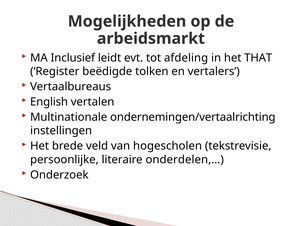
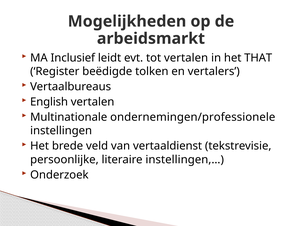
tot afdeling: afdeling -> vertalen (186, 58)
ondernemingen/vertaalrichting: ondernemingen/vertaalrichting -> ondernemingen/professionele (193, 117)
hogescholen: hogescholen -> vertaaldienst (168, 146)
onderdelen,…: onderdelen,… -> instellingen,… (185, 160)
